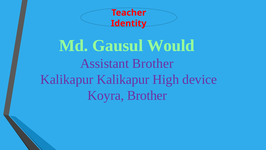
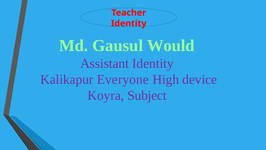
Assistant Brother: Brother -> Identity (153, 63)
Kalikapur Kalikapur: Kalikapur -> Everyone (123, 79)
Koyra Brother: Brother -> Subject (147, 95)
